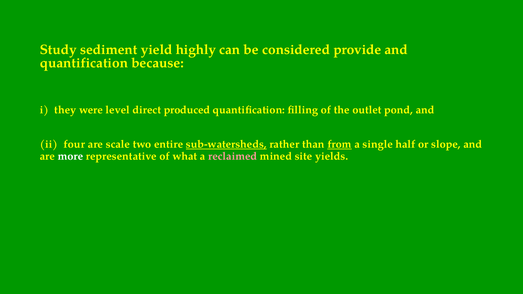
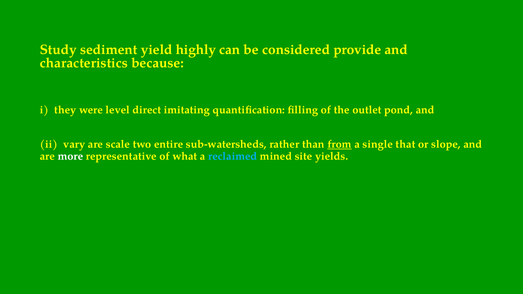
quantification: quantification -> characteristics (84, 63)
produced: produced -> imitating (187, 110)
four: four -> vary (74, 144)
sub-watersheds underline: present -> none (226, 144)
half: half -> that (405, 144)
reclaimed colour: pink -> light blue (233, 156)
